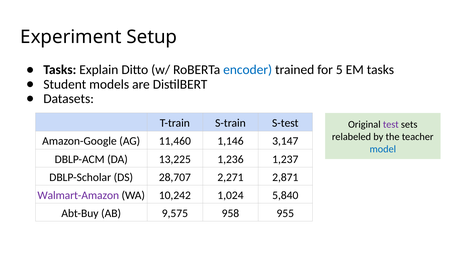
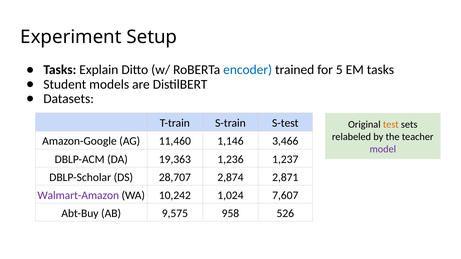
test colour: purple -> orange (391, 125)
3,147: 3,147 -> 3,466 (285, 141)
model colour: blue -> purple (383, 149)
13,225: 13,225 -> 19,363 (175, 159)
2,271: 2,271 -> 2,874 (230, 178)
5,840: 5,840 -> 7,607 (285, 196)
955: 955 -> 526 (285, 214)
